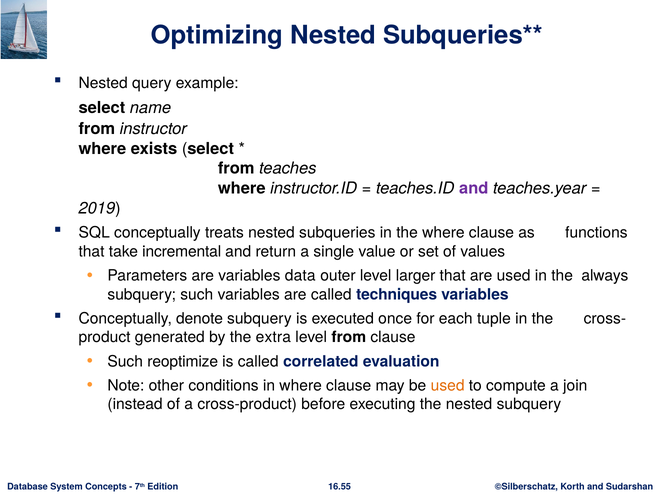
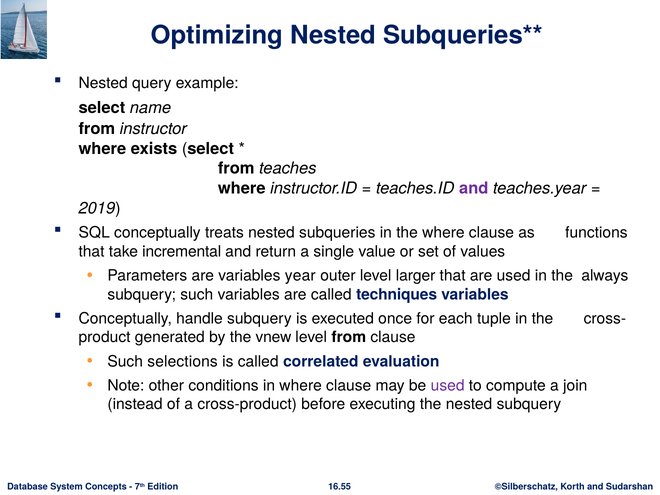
data: data -> year (300, 276)
denote: denote -> handle (199, 319)
extra: extra -> vnew (273, 337)
reoptimize: reoptimize -> selections (183, 361)
used colour: orange -> purple (448, 386)
